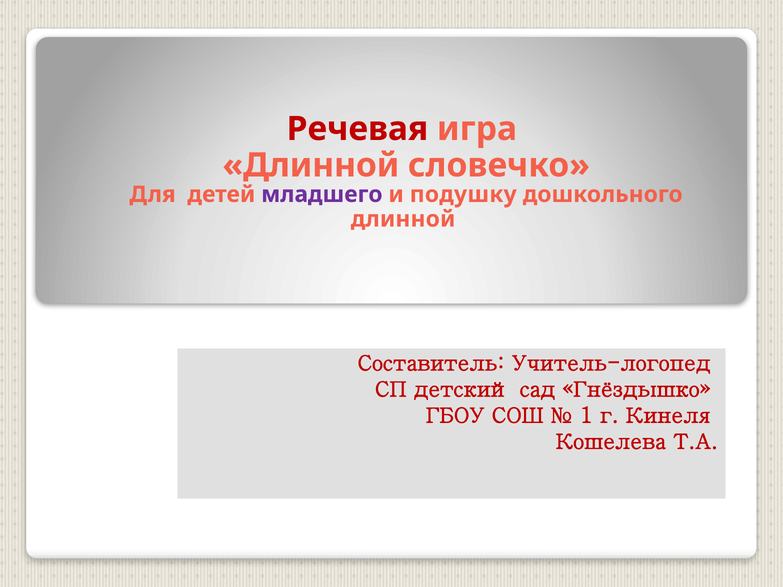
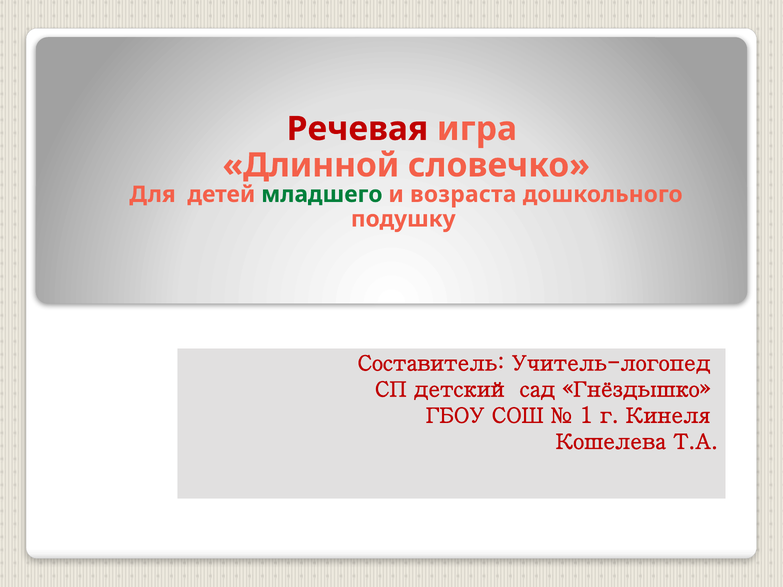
младшего colour: purple -> green (322, 195)
подушку: подушку -> возраста (463, 195)
длинной: длинной -> подушку (403, 219)
